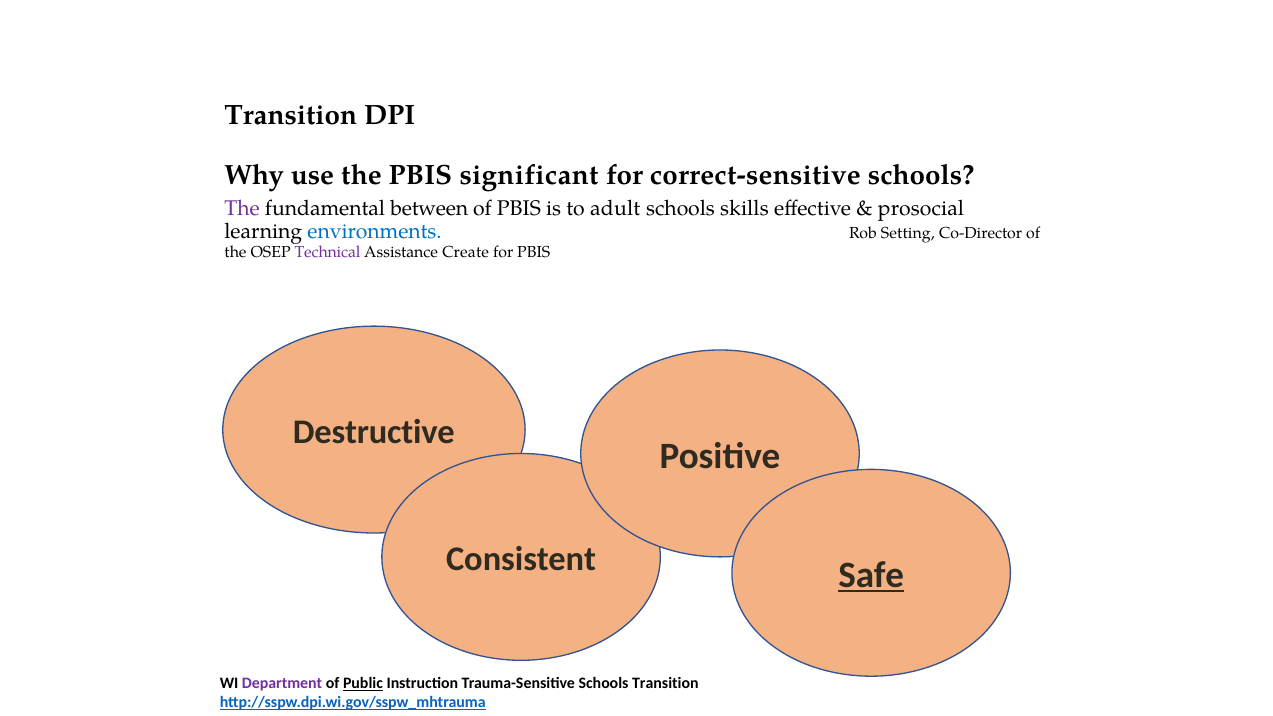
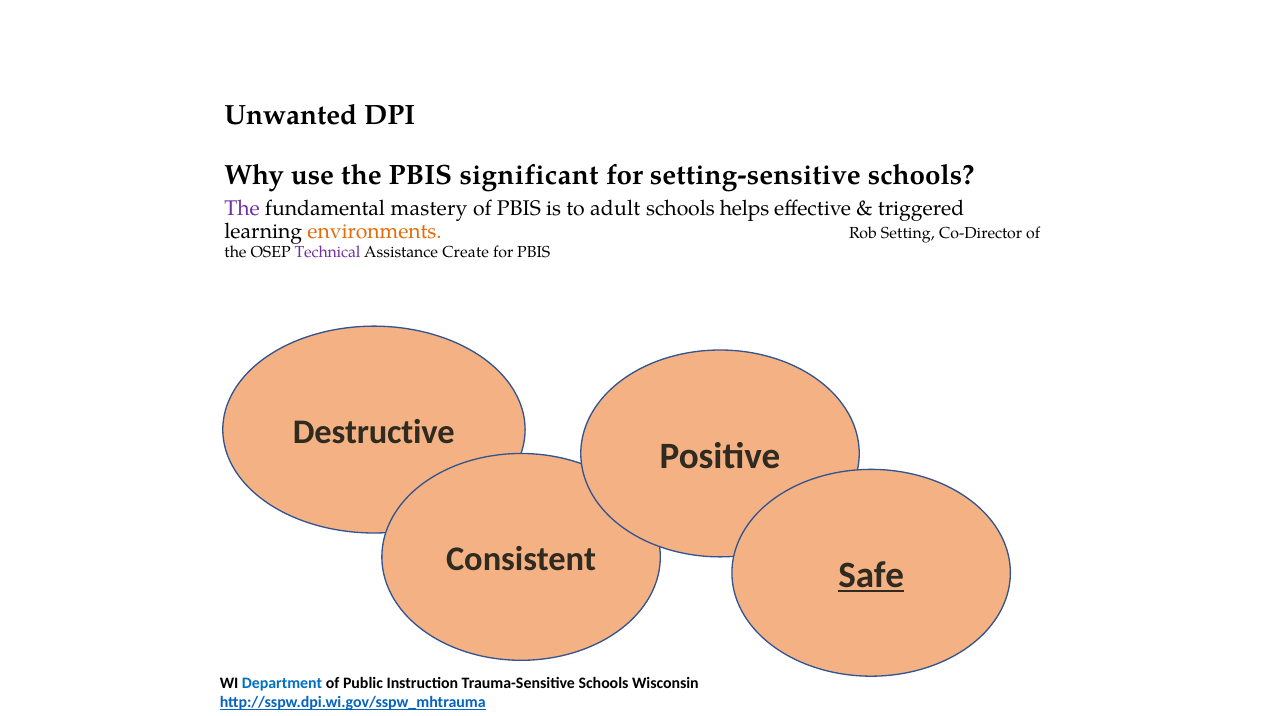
Transition: Transition -> Unwanted (291, 115)
correct-sensitive: correct-sensitive -> setting-sensitive (755, 175)
between: between -> mastery (429, 209)
skills: skills -> helps (745, 209)
prosocial: prosocial -> triggered (921, 209)
environments colour: blue -> orange (375, 232)
Department colour: purple -> blue (282, 684)
Public underline: present -> none (363, 684)
Schools Transition: Transition -> Wisconsin (665, 684)
